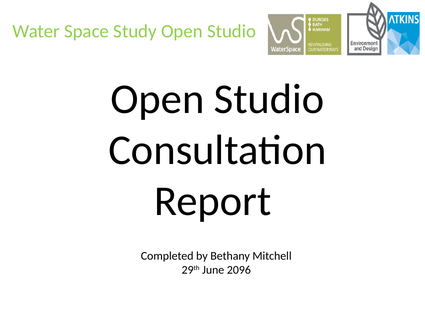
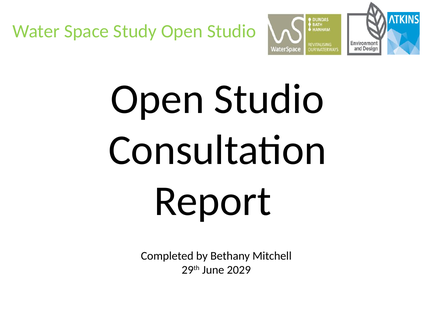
2096: 2096 -> 2029 (239, 271)
